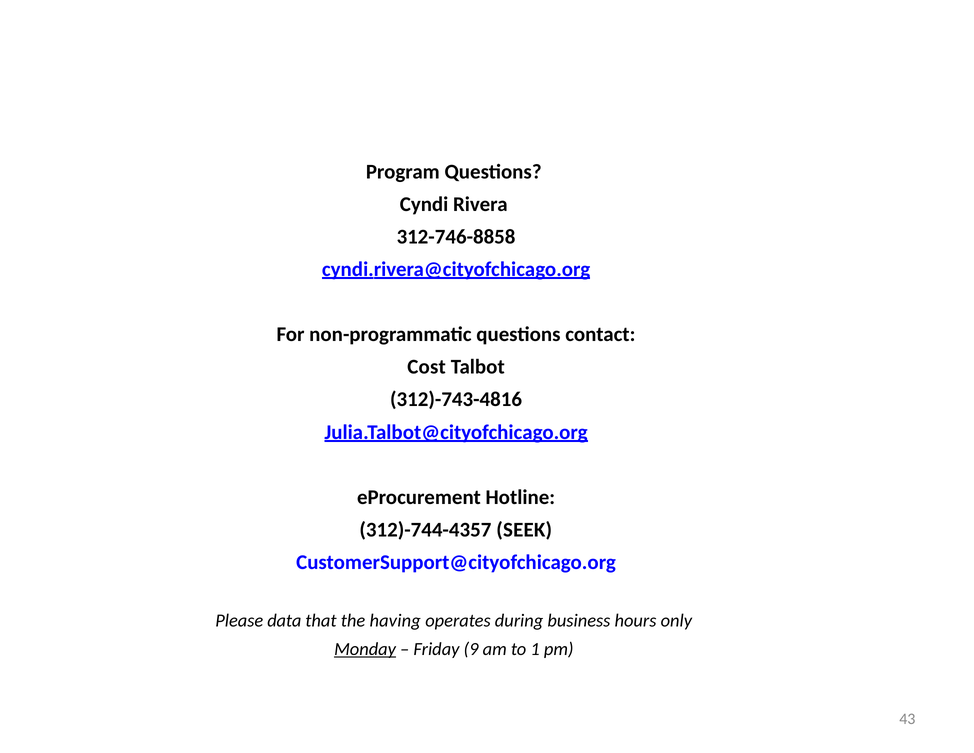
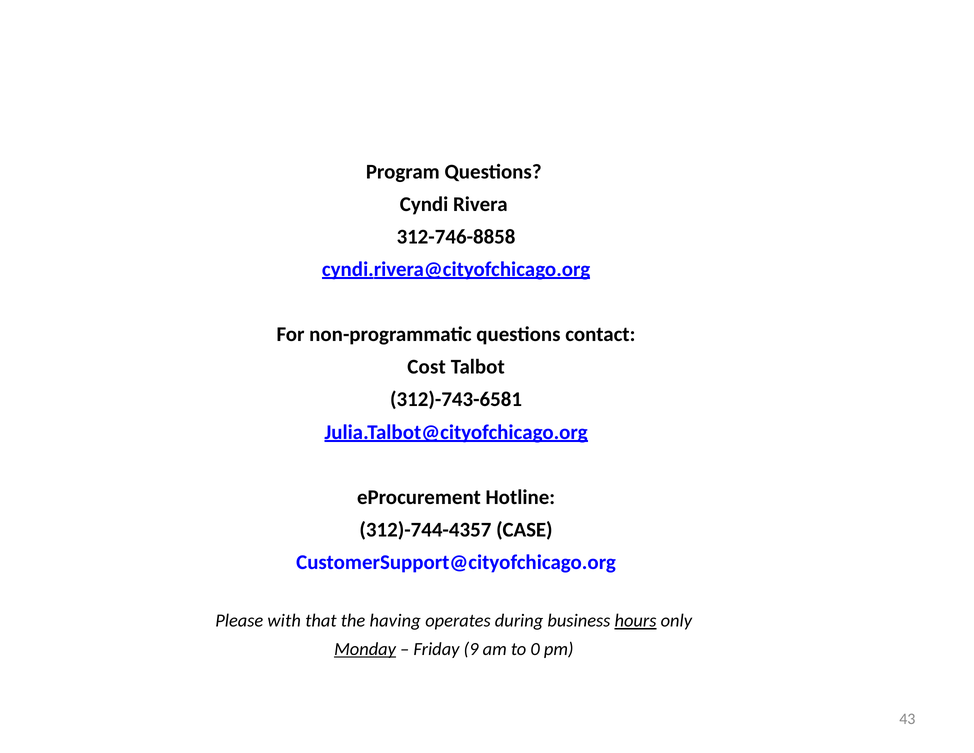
312)-743-4816: 312)-743-4816 -> 312)-743-6581 (456, 399)
SEEK: SEEK -> CASE (524, 530)
data: data -> with (284, 621)
hours underline: none -> present (635, 621)
1: 1 -> 0 (535, 649)
